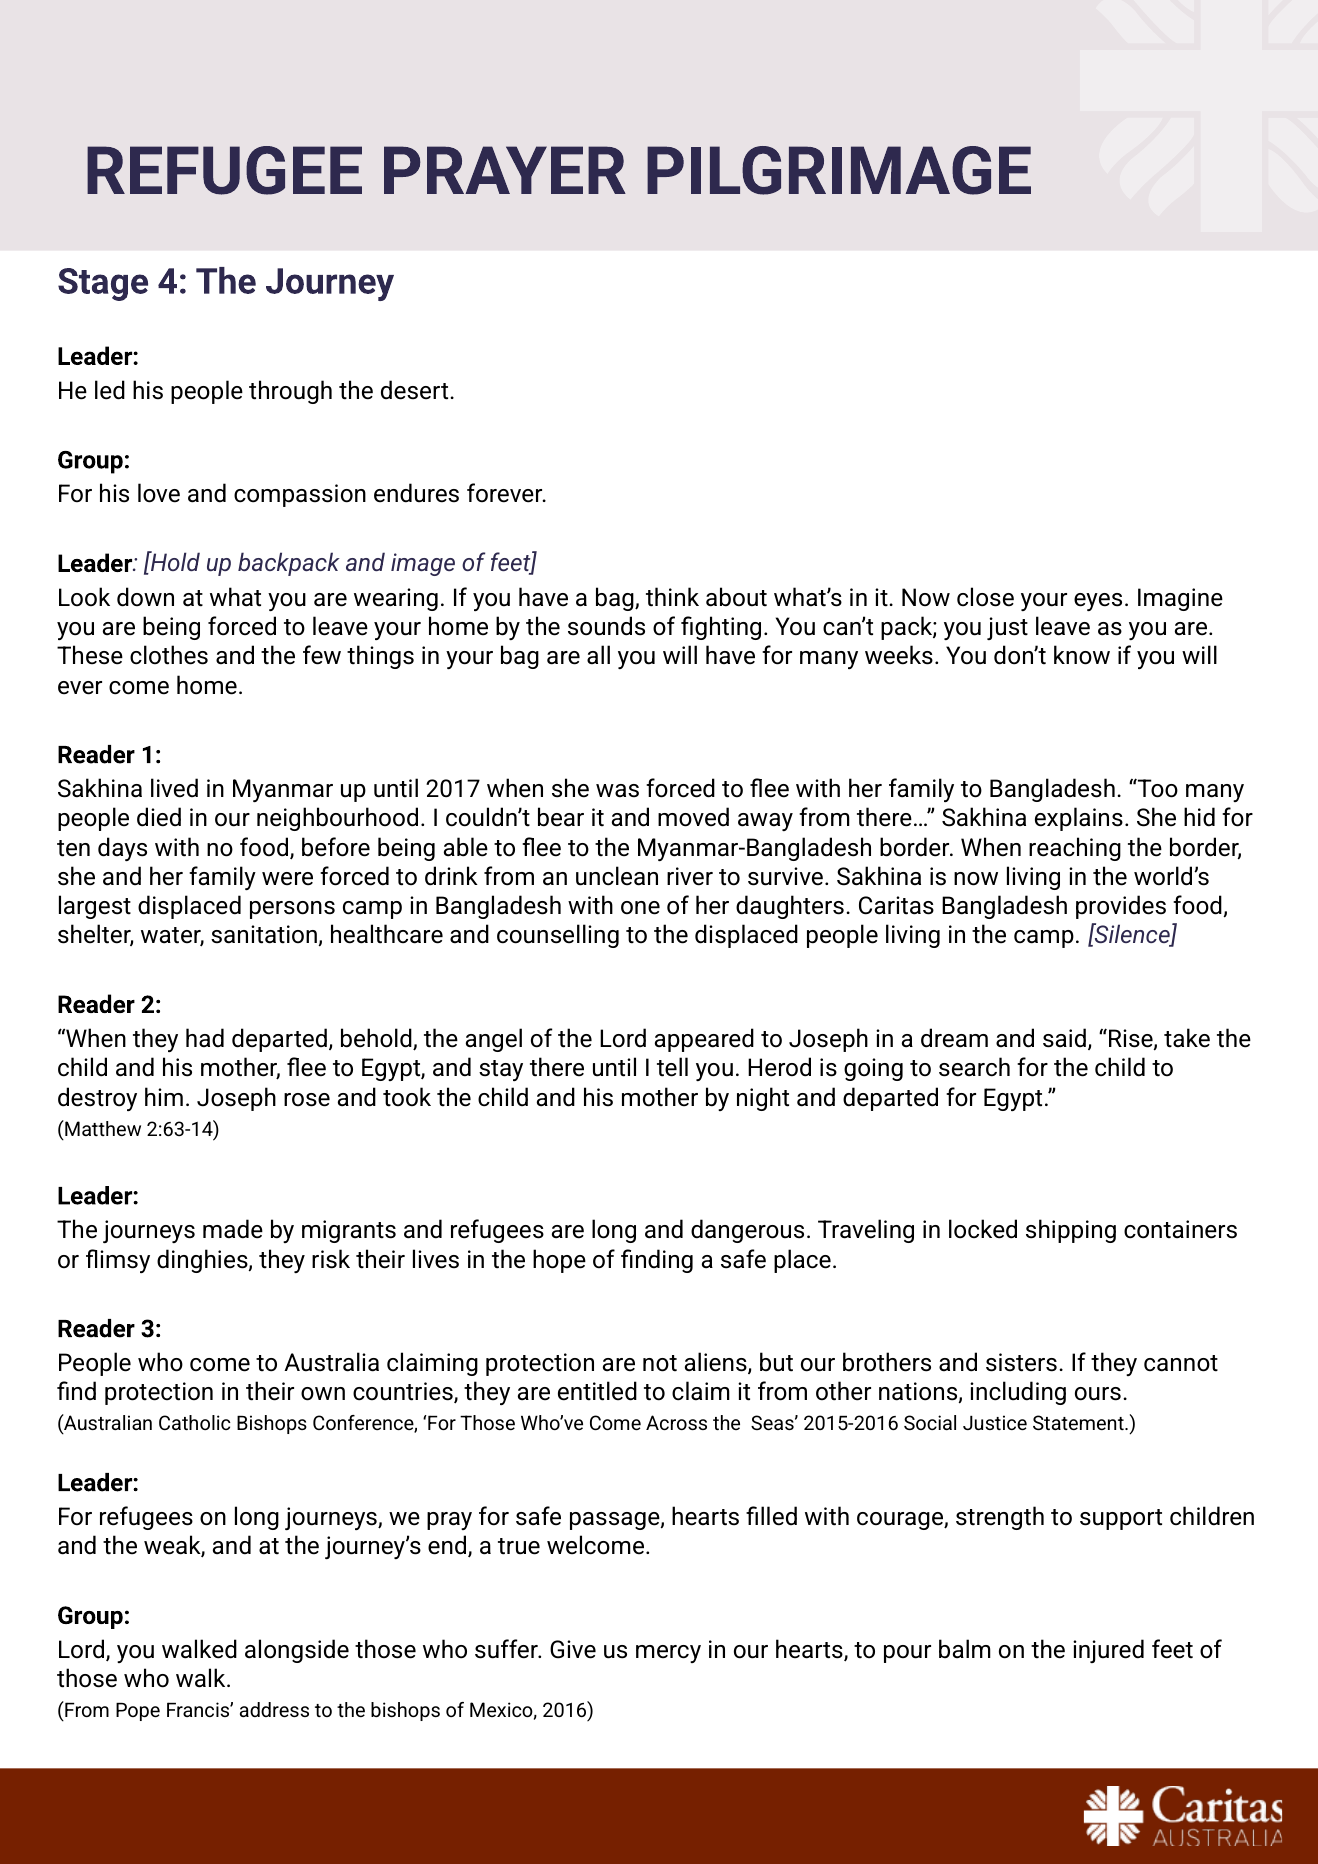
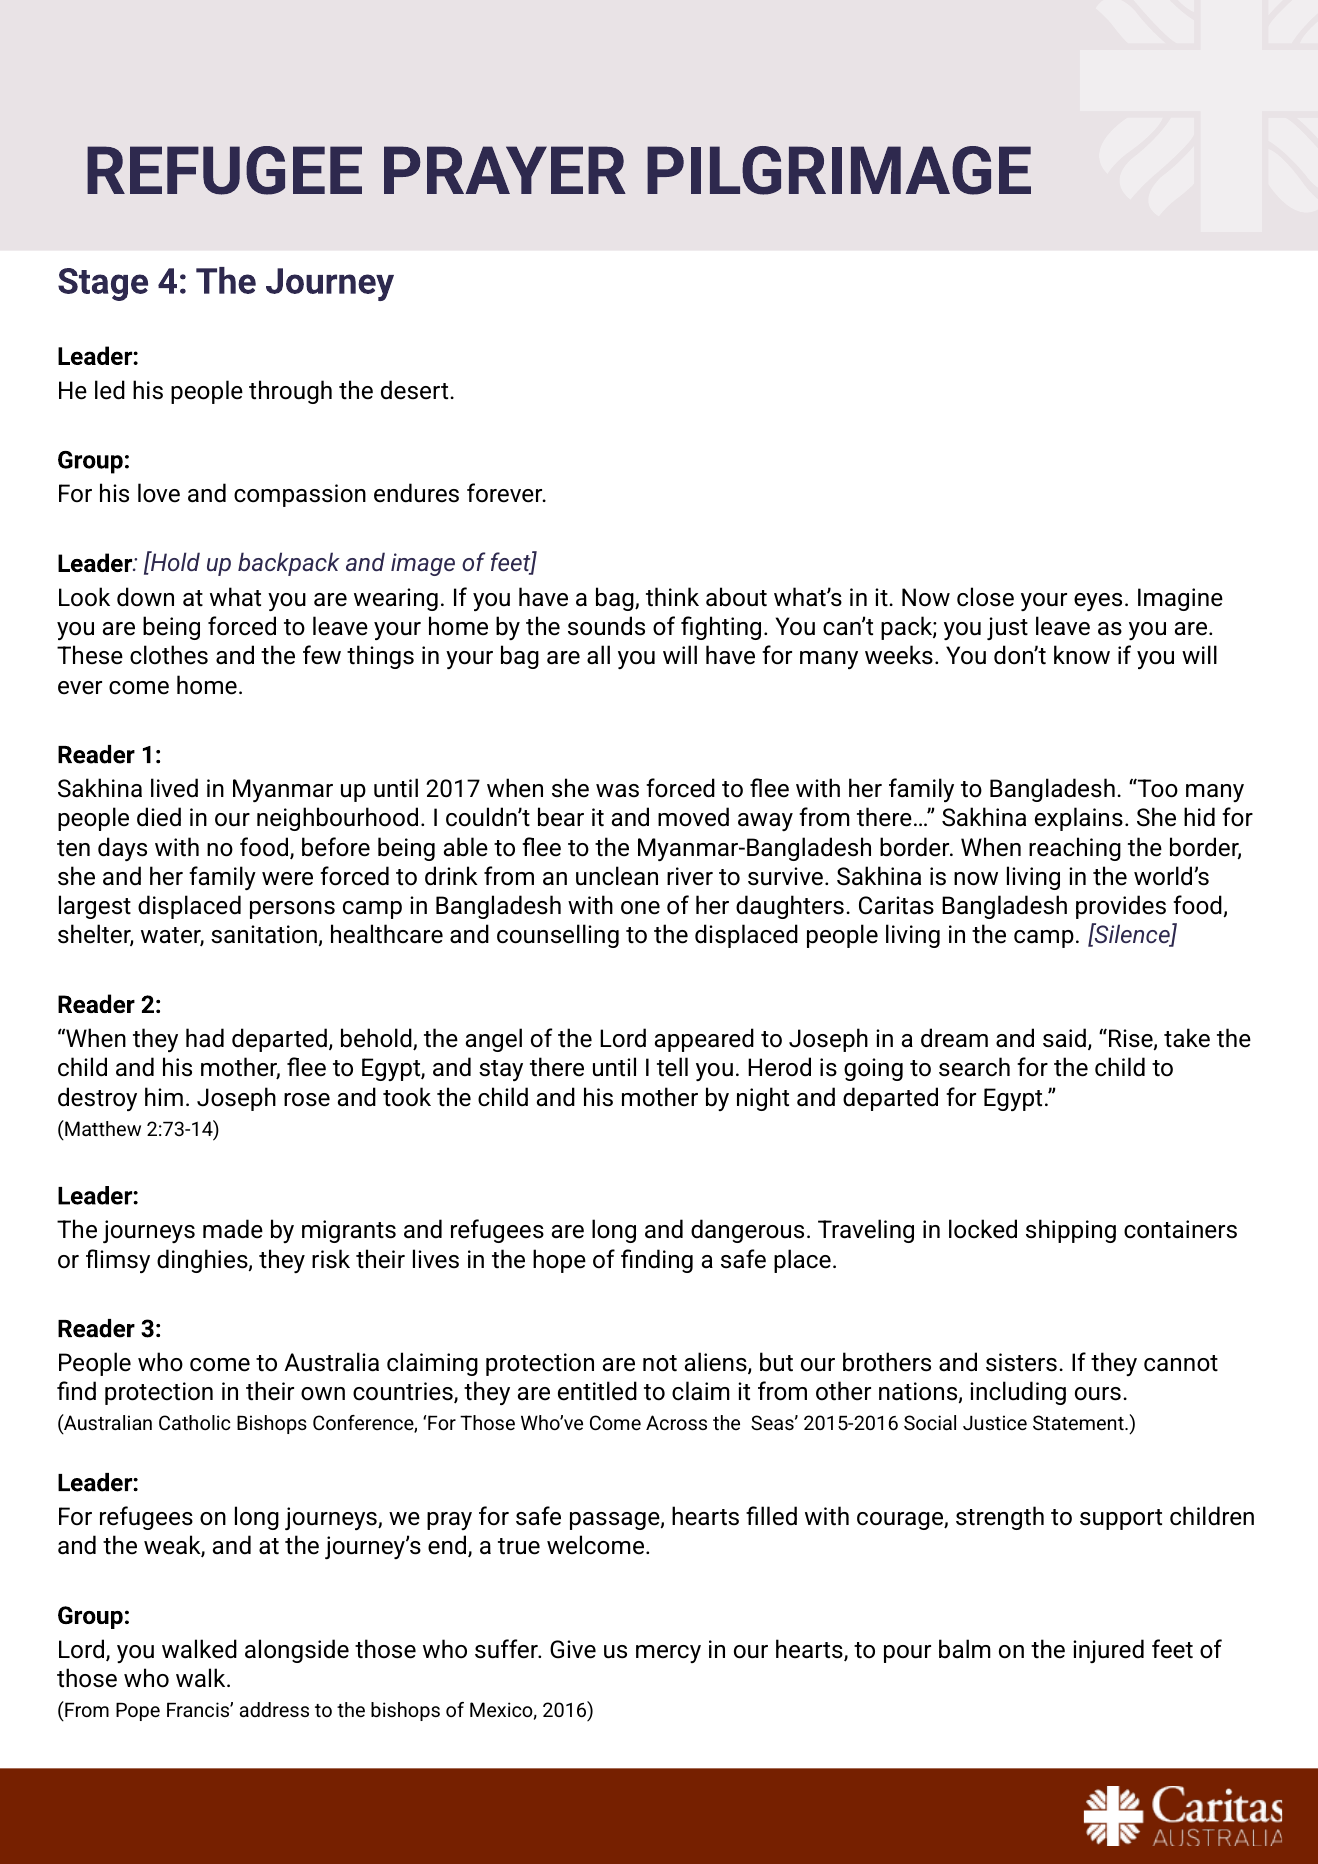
2:63-14: 2:63-14 -> 2:73-14 (183, 1130)
